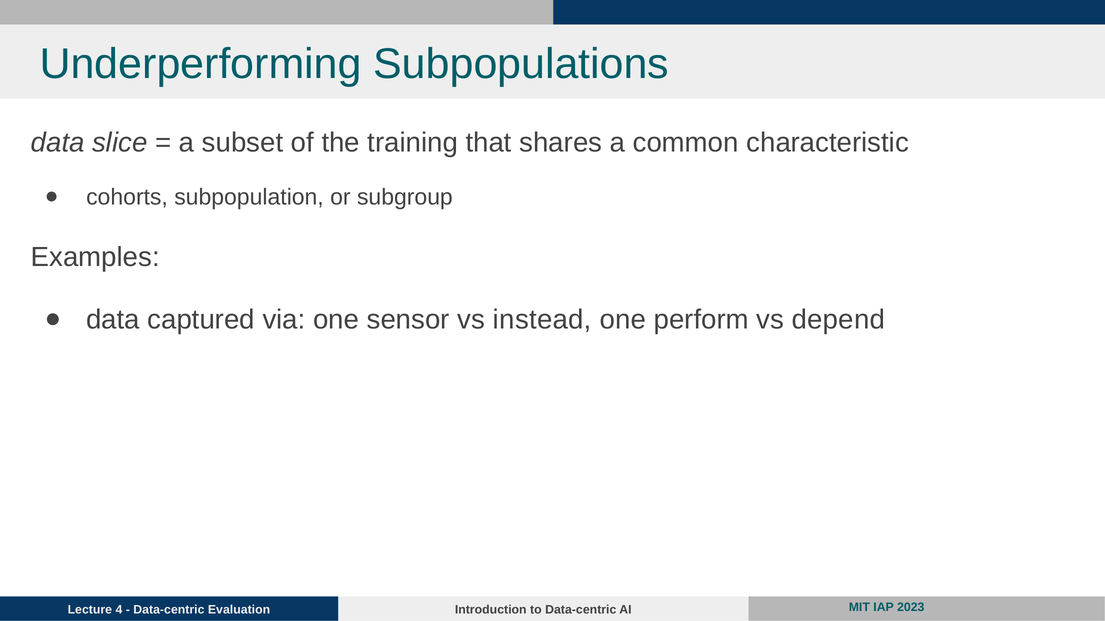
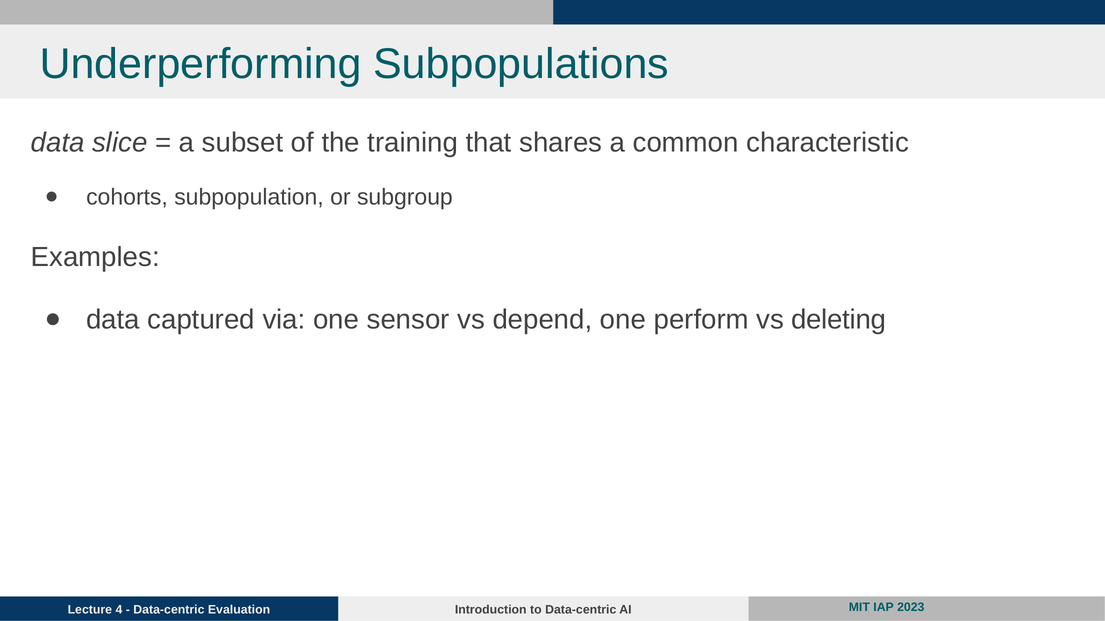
instead: instead -> depend (542, 320)
depend: depend -> deleting (839, 320)
